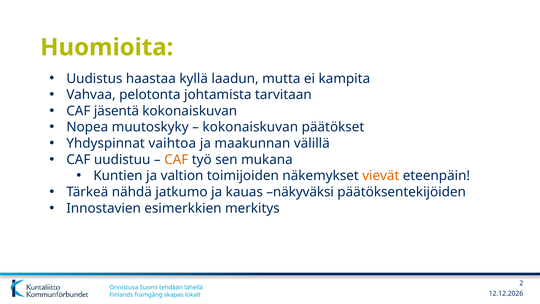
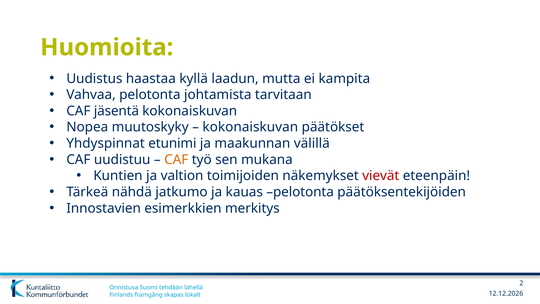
vaihtoa: vaihtoa -> etunimi (172, 143)
vievät colour: orange -> red (381, 176)
kauas näkyväksi: näkyväksi -> pelotonta (300, 192)
